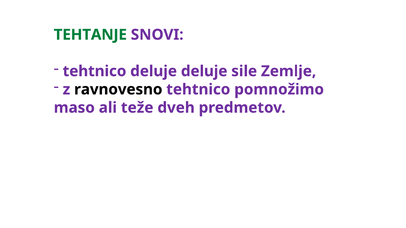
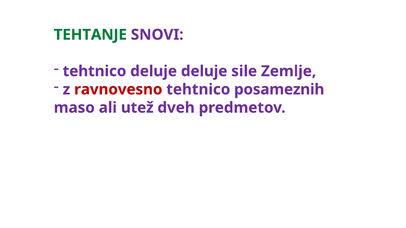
ravnovesno colour: black -> red (118, 90)
pomnožimo: pomnožimo -> posameznih (279, 90)
teže: teže -> utež (137, 108)
